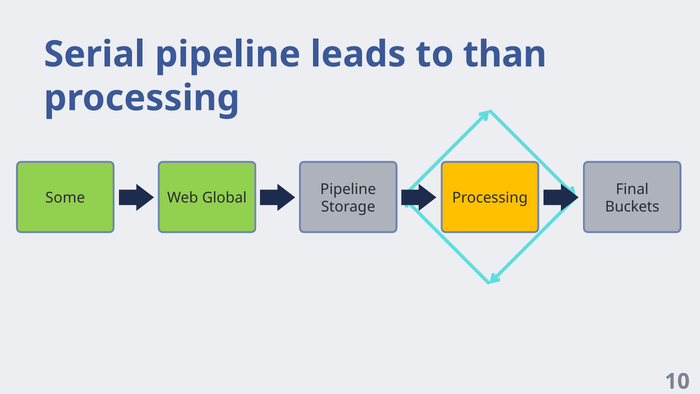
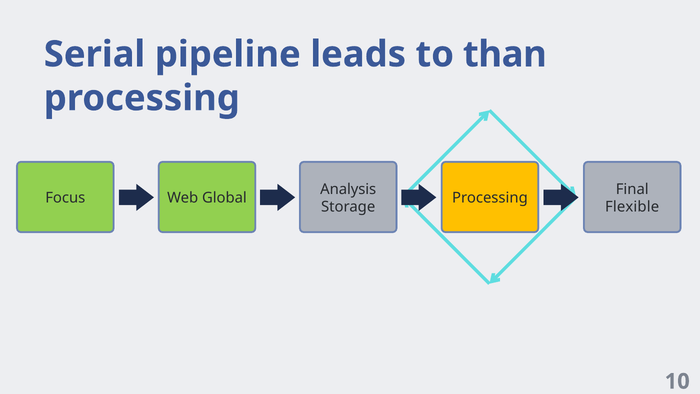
Pipeline: Pipeline -> Analysis (348, 189)
Some: Some -> Focus (65, 198)
Buckets: Buckets -> Flexible (632, 207)
